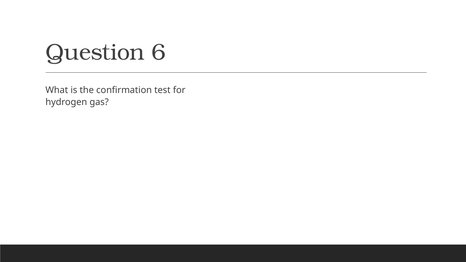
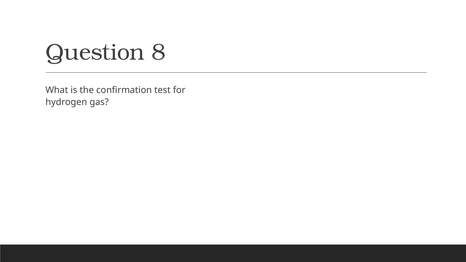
6: 6 -> 8 (159, 52)
